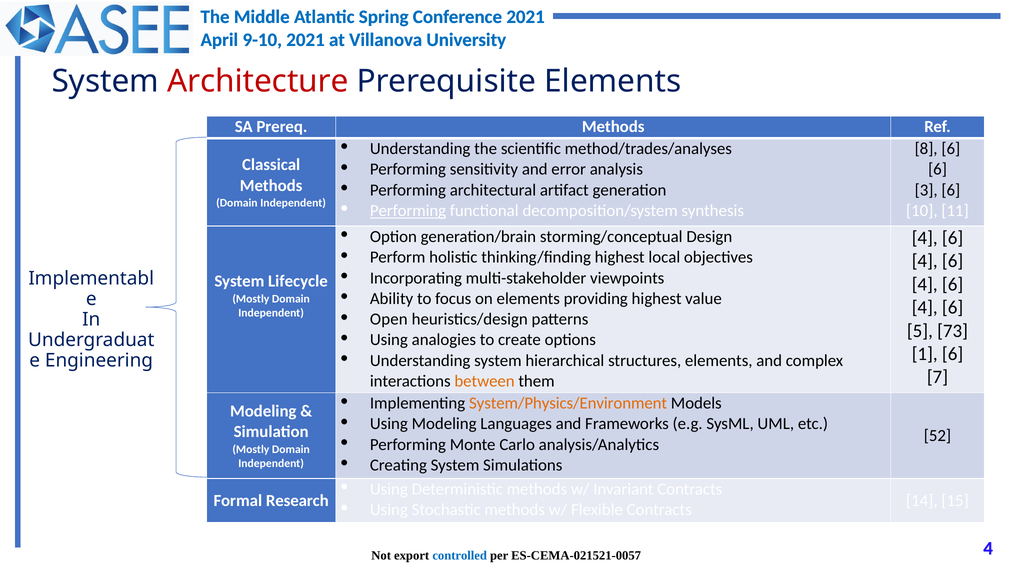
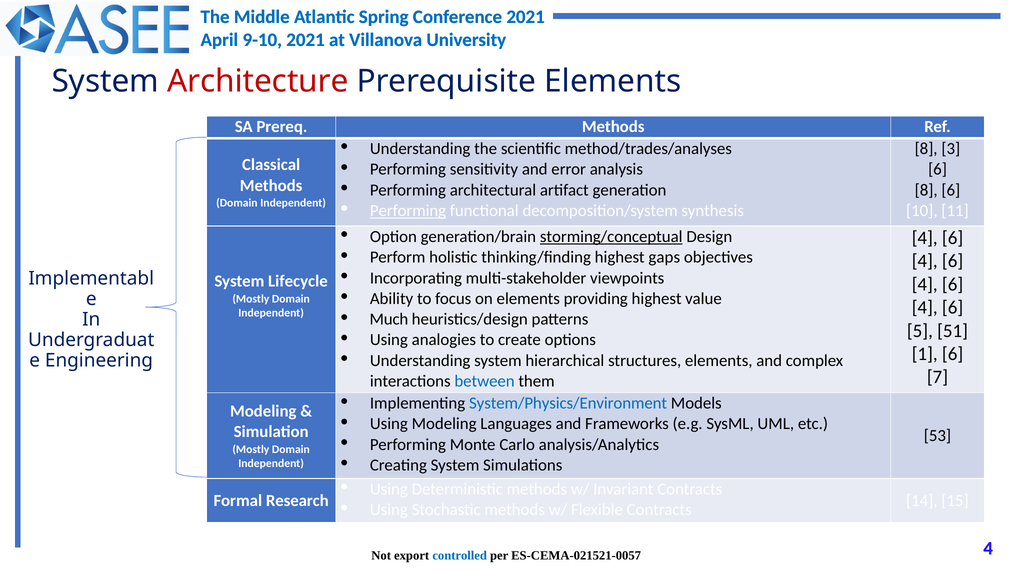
8 6: 6 -> 3 (951, 149)
3: 3 -> 8 (926, 190)
storming/conceptual underline: none -> present (611, 237)
local: local -> gaps (664, 257)
Open: Open -> Much (389, 319)
73: 73 -> 51 (953, 331)
between colour: orange -> blue (485, 381)
System/Physics/Environment colour: orange -> blue (568, 403)
52: 52 -> 53 (937, 436)
